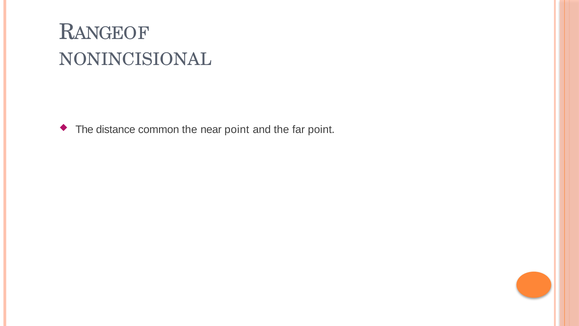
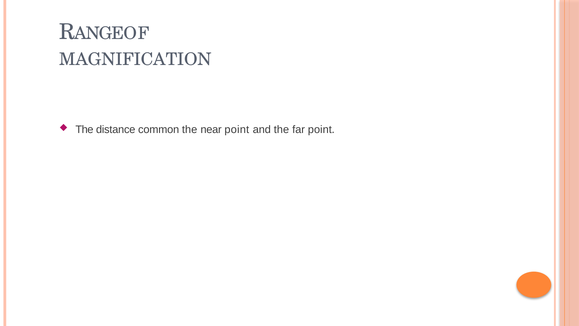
NONINCISIONAL: NONINCISIONAL -> MAGNIFICATION (136, 59)
